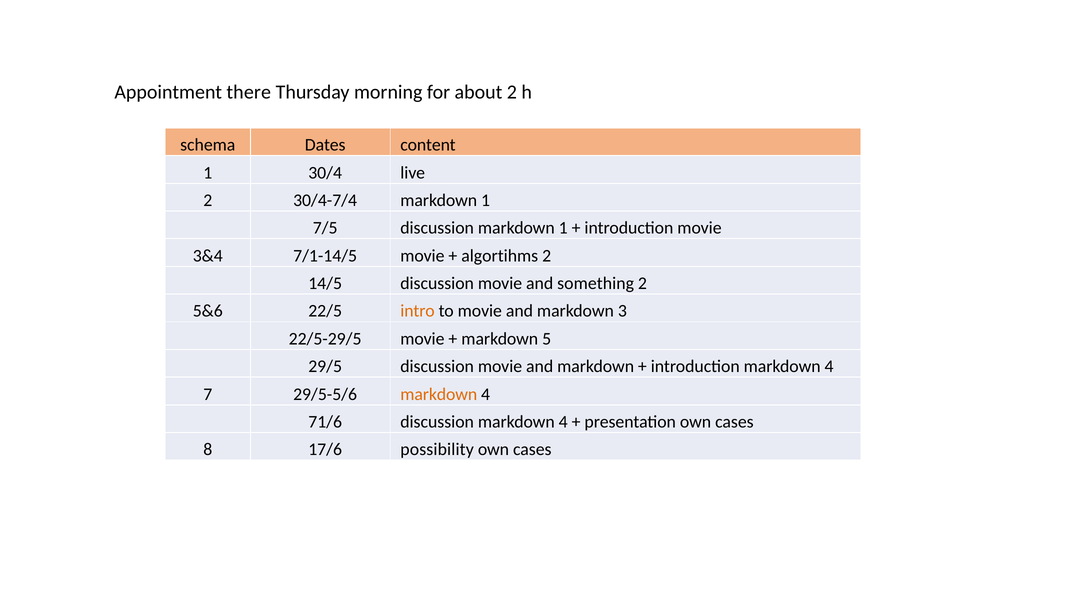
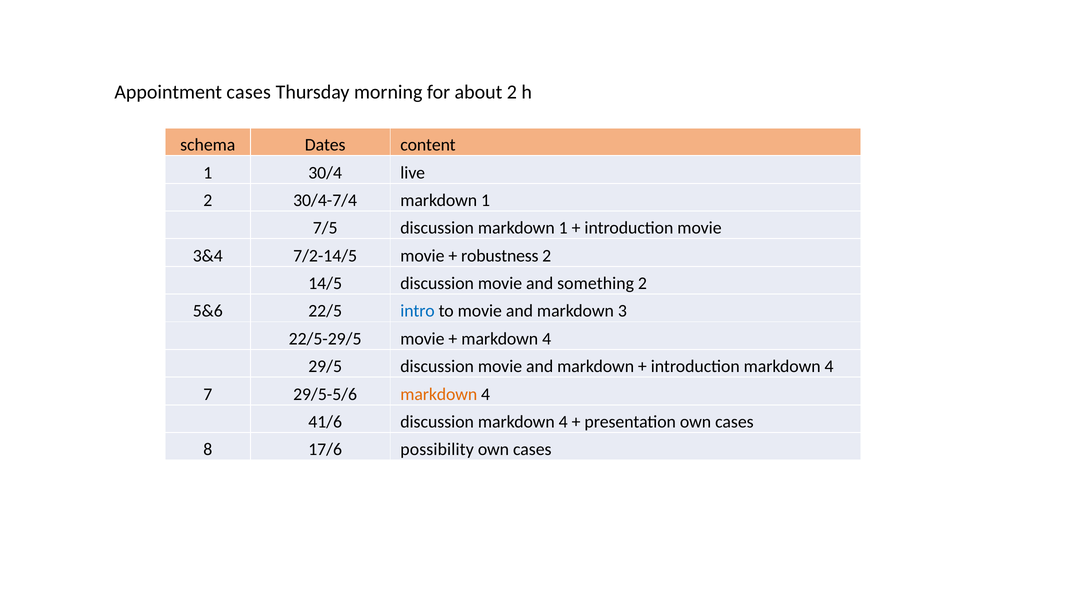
Appointment there: there -> cases (249, 92)
7/1-14/5: 7/1-14/5 -> 7/2-14/5 (325, 256)
algortihms: algortihms -> robustness (500, 256)
intro colour: orange -> blue (418, 311)
5: 5 -> 4 (547, 339)
71/6: 71/6 -> 41/6 (325, 422)
